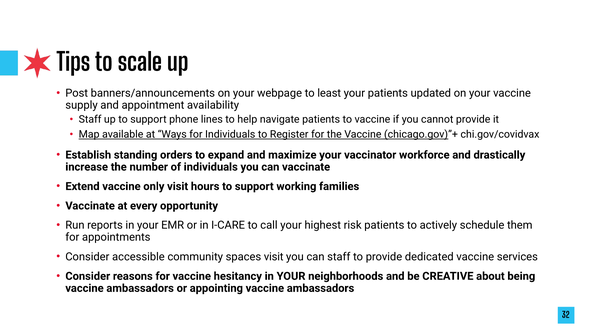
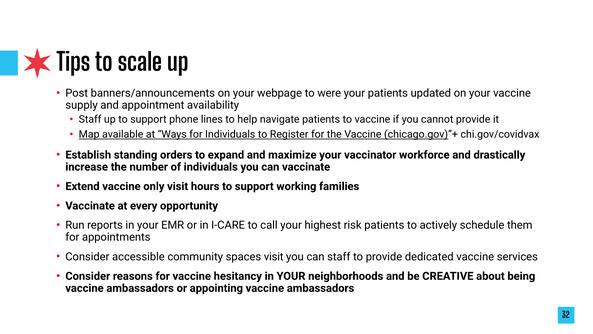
least: least -> were (329, 93)
